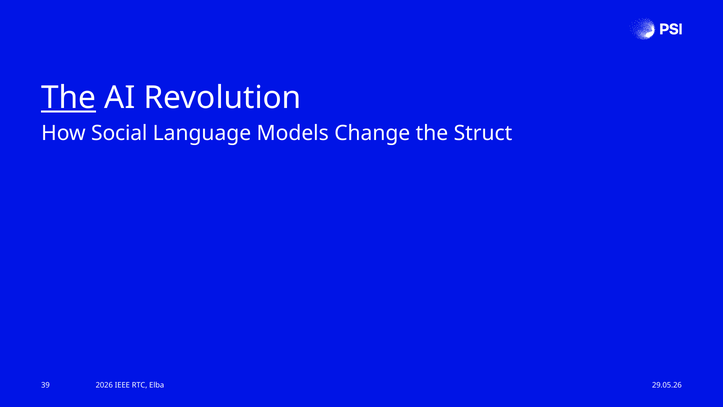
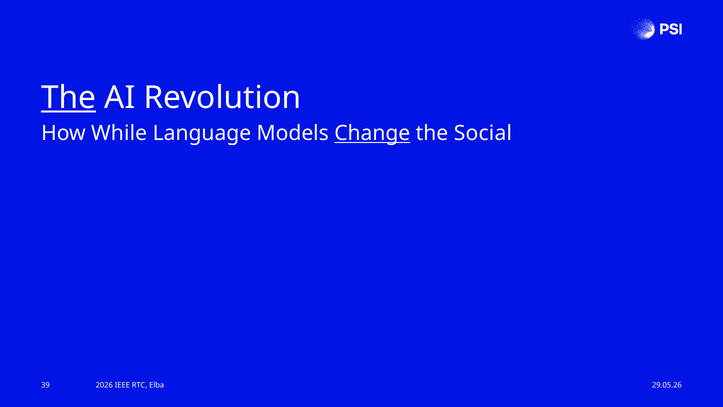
Social: Social -> While (119, 133)
Change underline: none -> present (372, 133)
Struct: Struct -> Social (483, 133)
